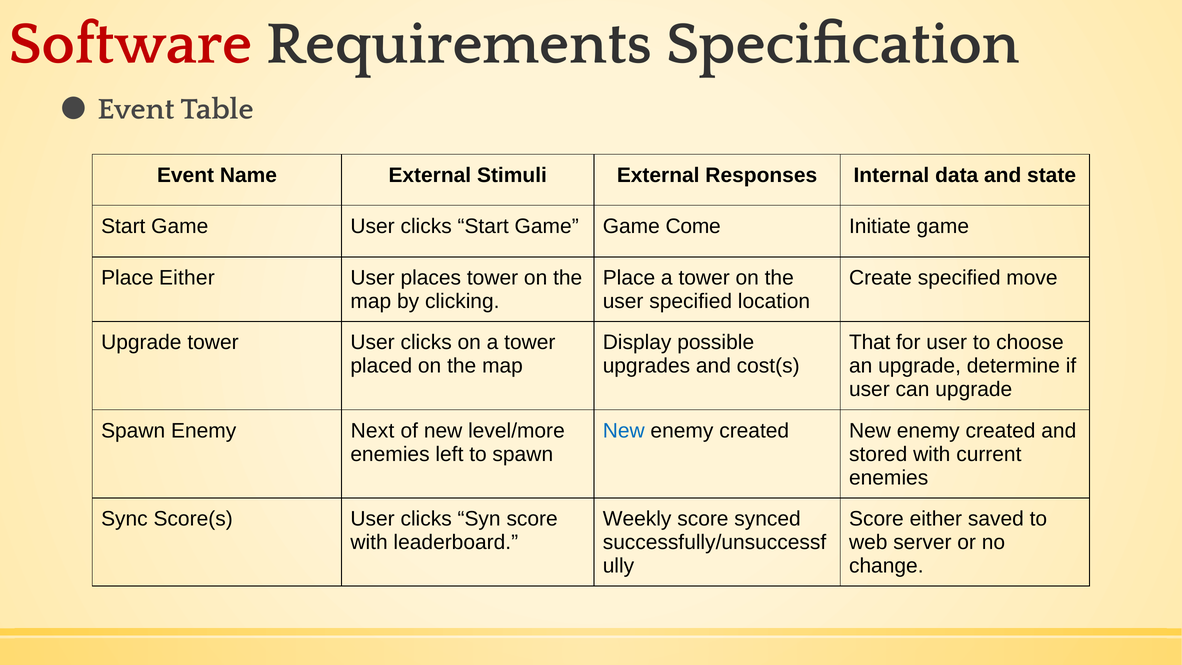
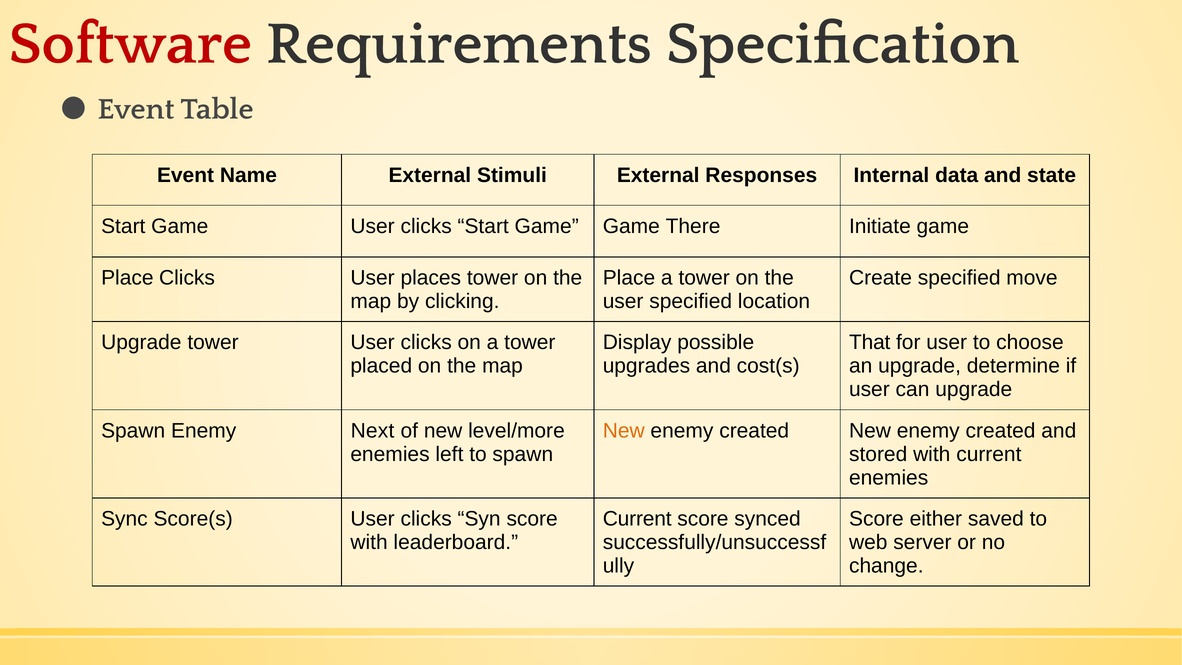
Come: Come -> There (693, 226)
Place Either: Either -> Clicks (187, 278)
New colour: blue -> orange (624, 431)
Weekly: Weekly -> Current (637, 519)
